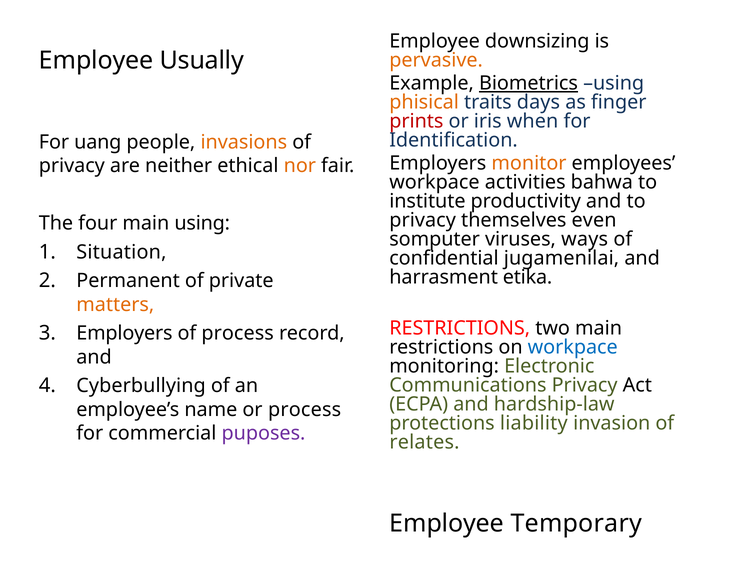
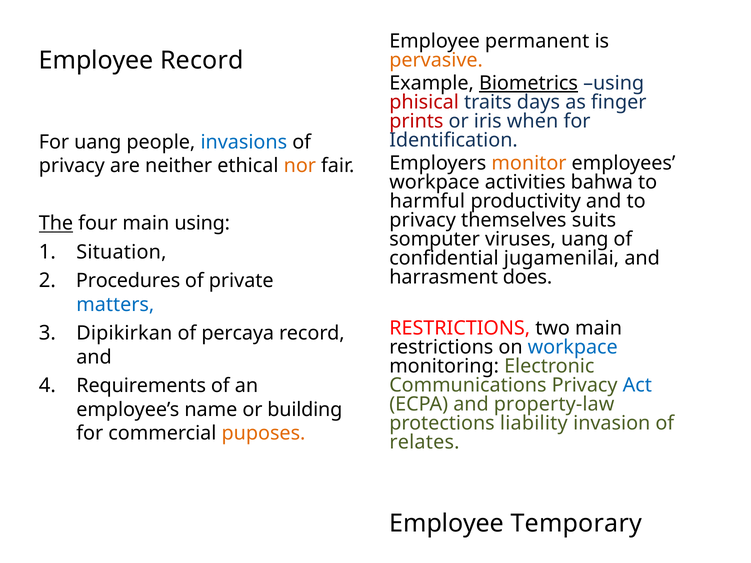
downsizing: downsizing -> permanent (537, 41)
Employee Usually: Usually -> Record (202, 61)
phisical colour: orange -> red (424, 102)
invasions colour: orange -> blue (244, 142)
institute: institute -> harmful (427, 201)
even: even -> suits (594, 220)
The underline: none -> present (56, 223)
viruses ways: ways -> uang (585, 239)
etika: etika -> does (528, 277)
Permanent: Permanent -> Procedures (128, 281)
matters colour: orange -> blue (115, 305)
Employers: Employers -> Dipikirkan (124, 334)
of process: process -> percaya (238, 334)
Act colour: black -> blue (637, 385)
Cyberbullying: Cyberbullying -> Requirements (141, 386)
hardship-law: hardship-law -> property-law (554, 404)
or process: process -> building (305, 410)
puposes colour: purple -> orange (263, 434)
